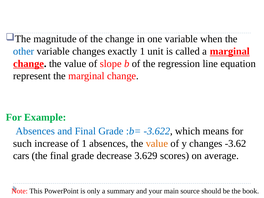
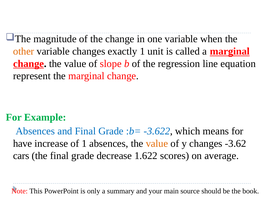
other colour: blue -> orange (24, 51)
such: such -> have (23, 143)
3.629: 3.629 -> 1.622 (146, 156)
